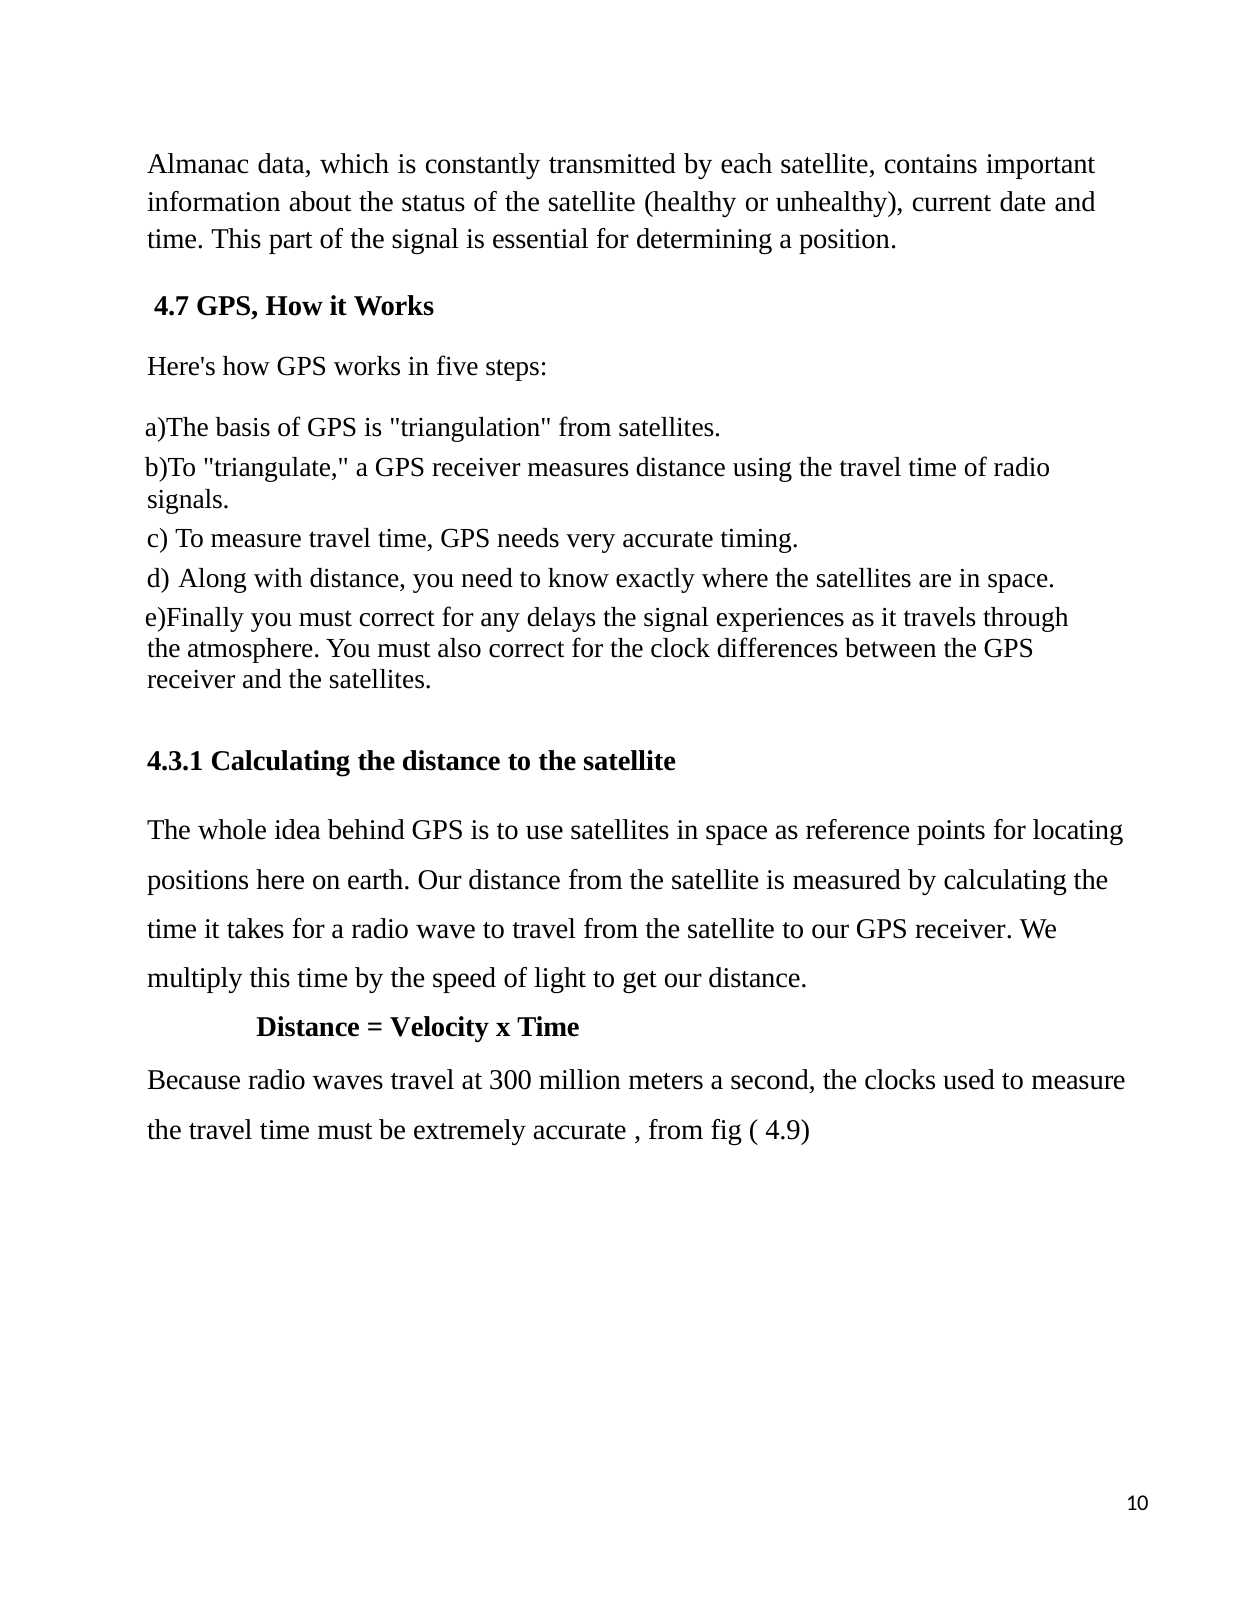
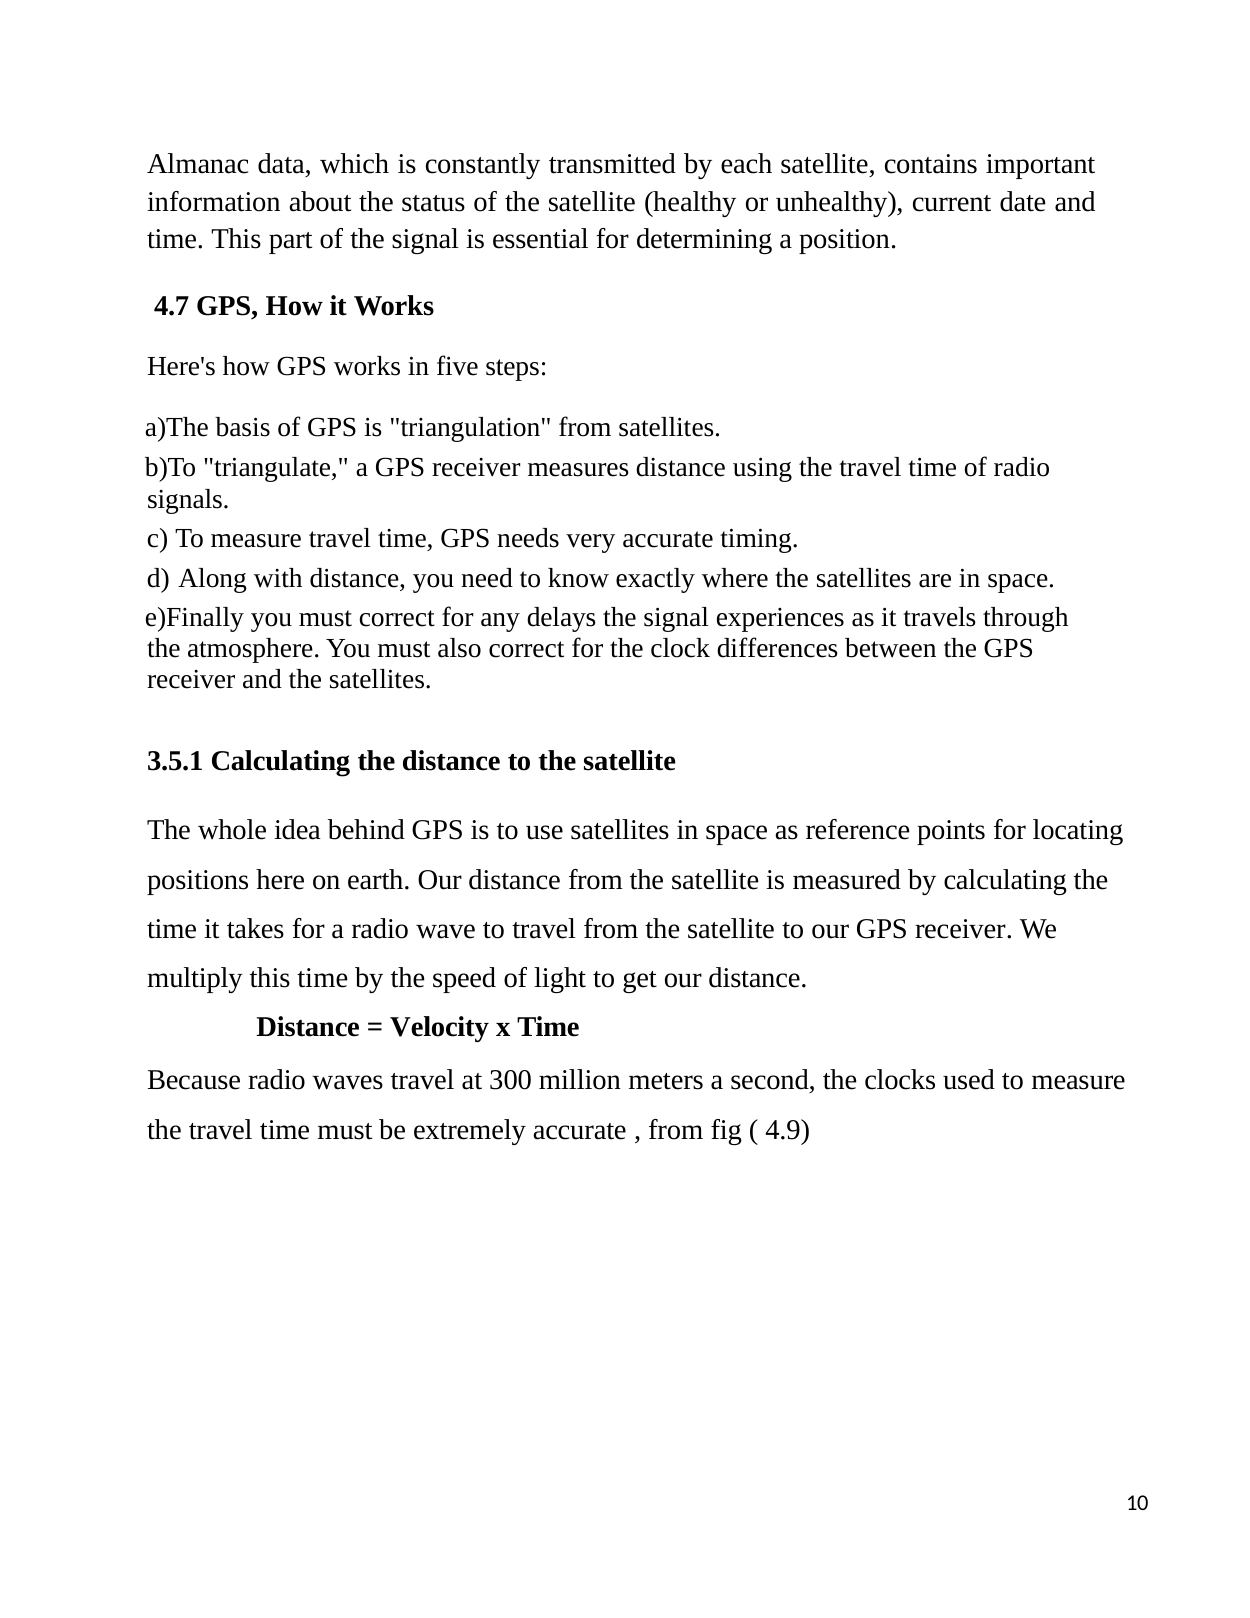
4.3.1: 4.3.1 -> 3.5.1 (175, 761)
